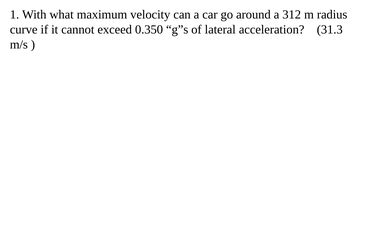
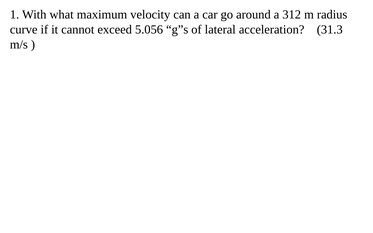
0.350: 0.350 -> 5.056 (149, 30)
